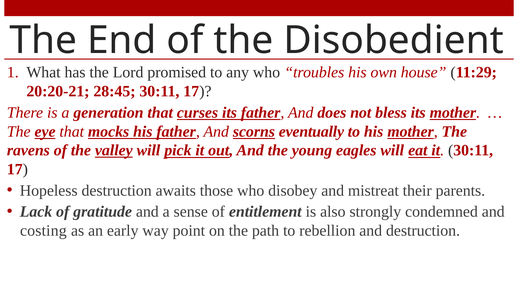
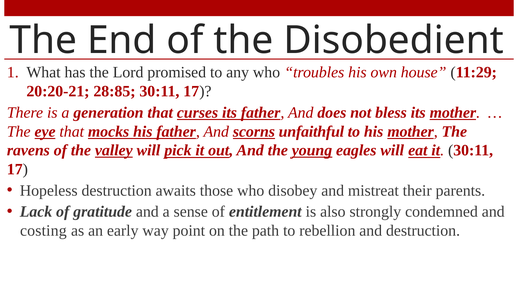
28:45: 28:45 -> 28:85 (114, 92)
eventually: eventually -> unfaithful (311, 132)
young underline: none -> present (312, 151)
